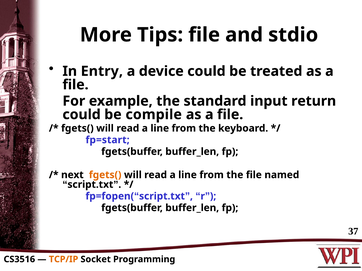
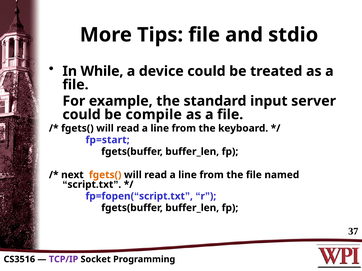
Entry: Entry -> While (102, 71)
return: return -> server (314, 101)
TCP/IP colour: orange -> purple (64, 260)
